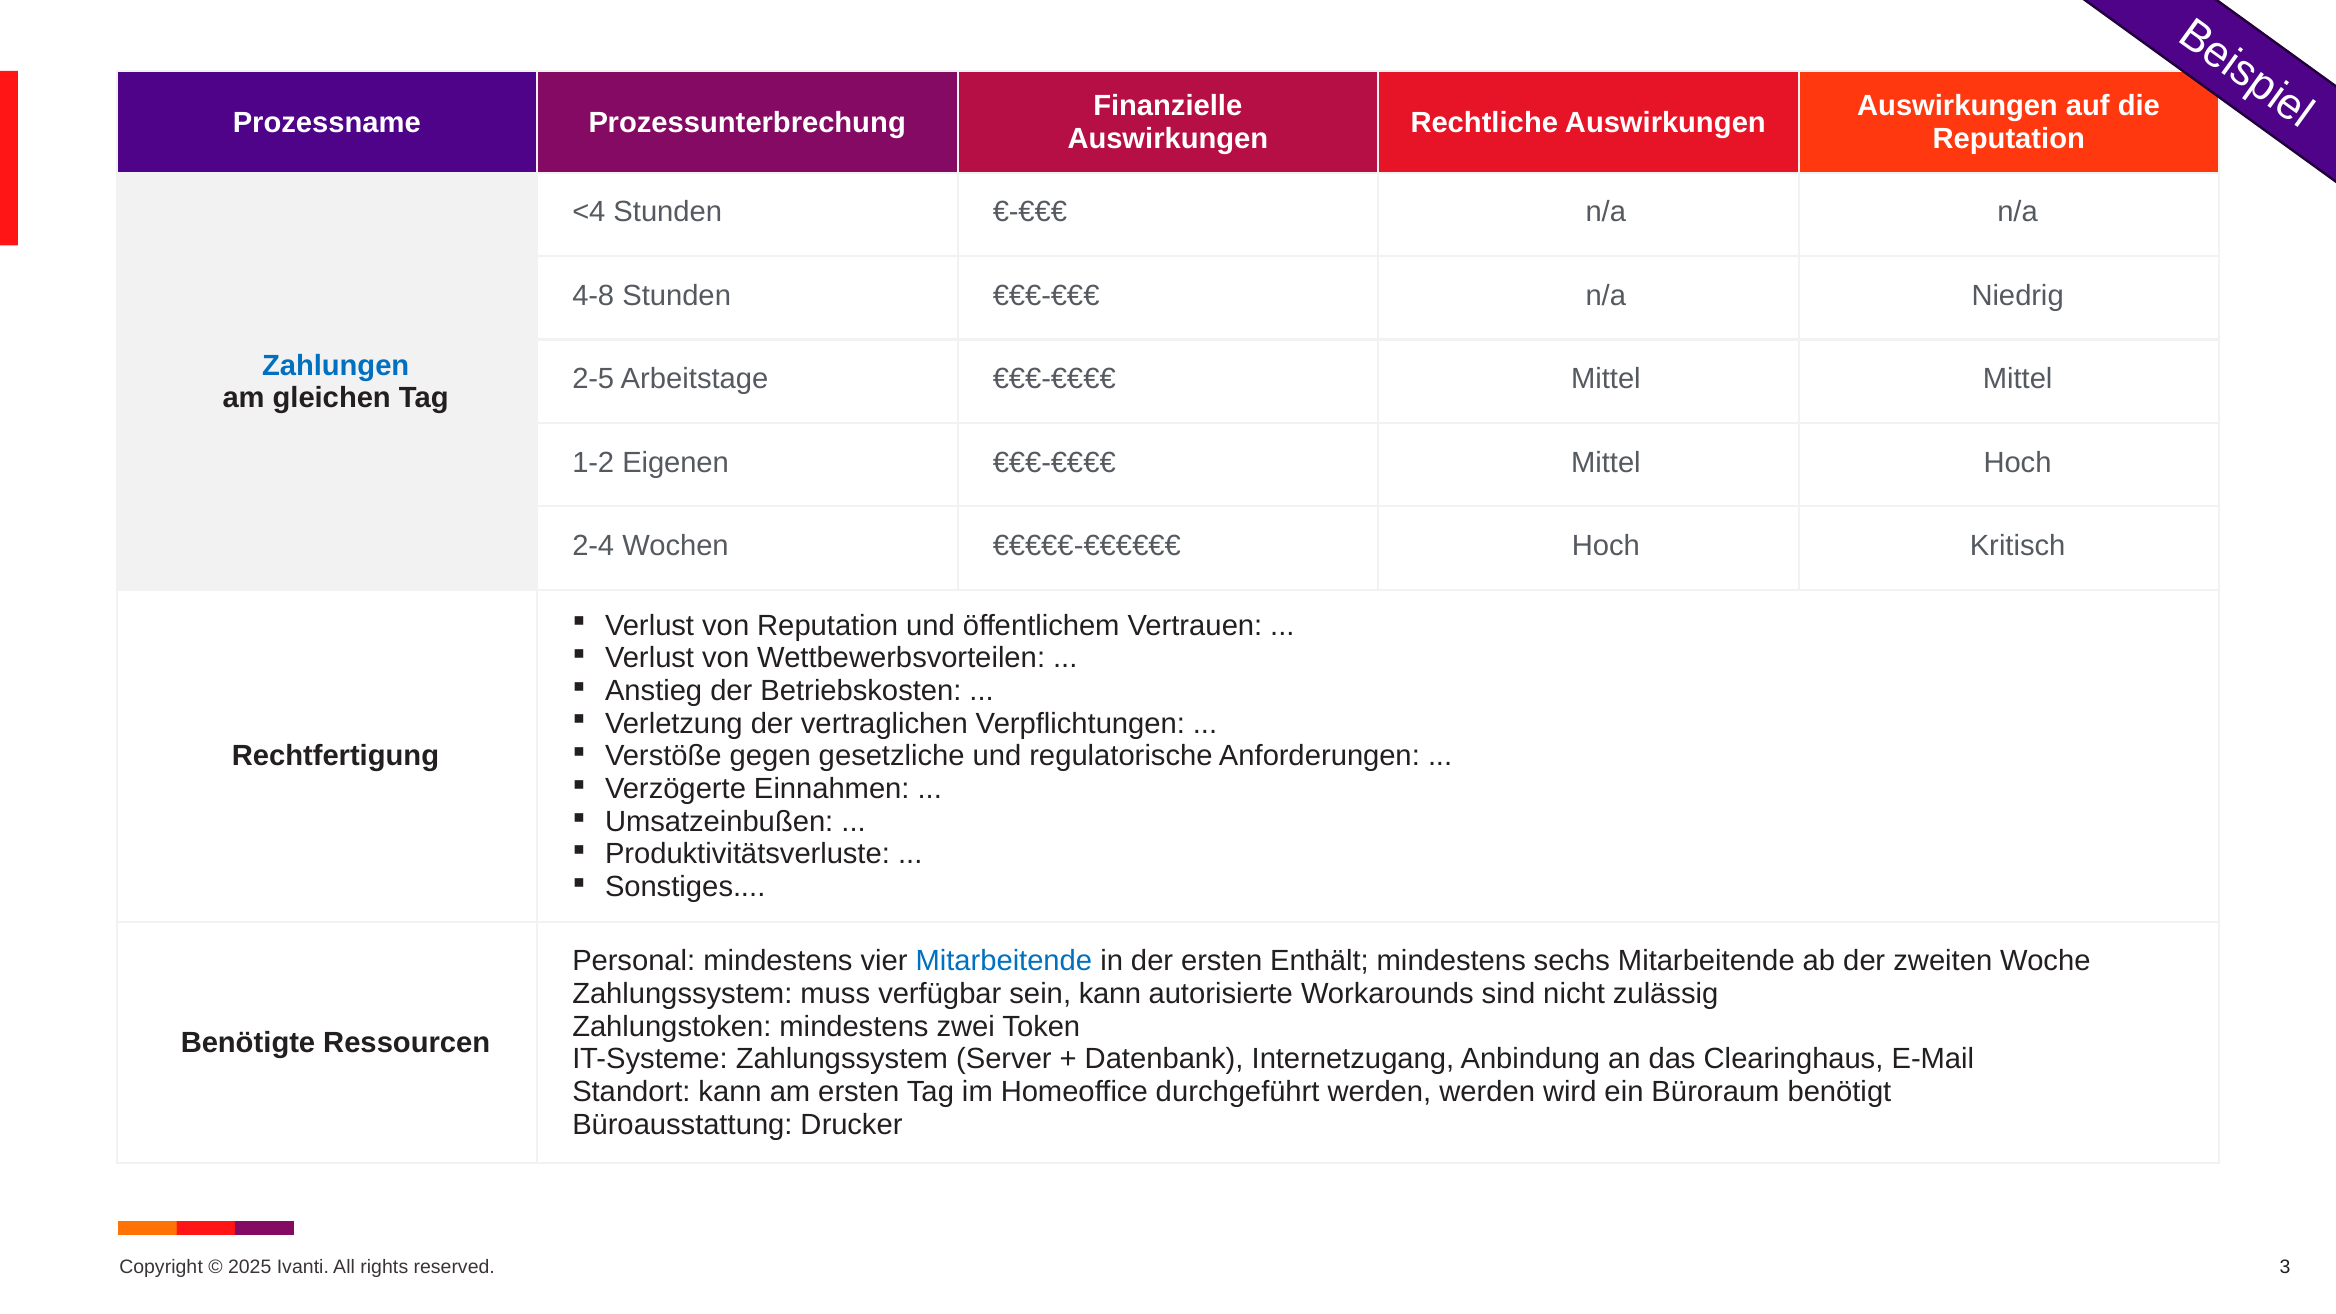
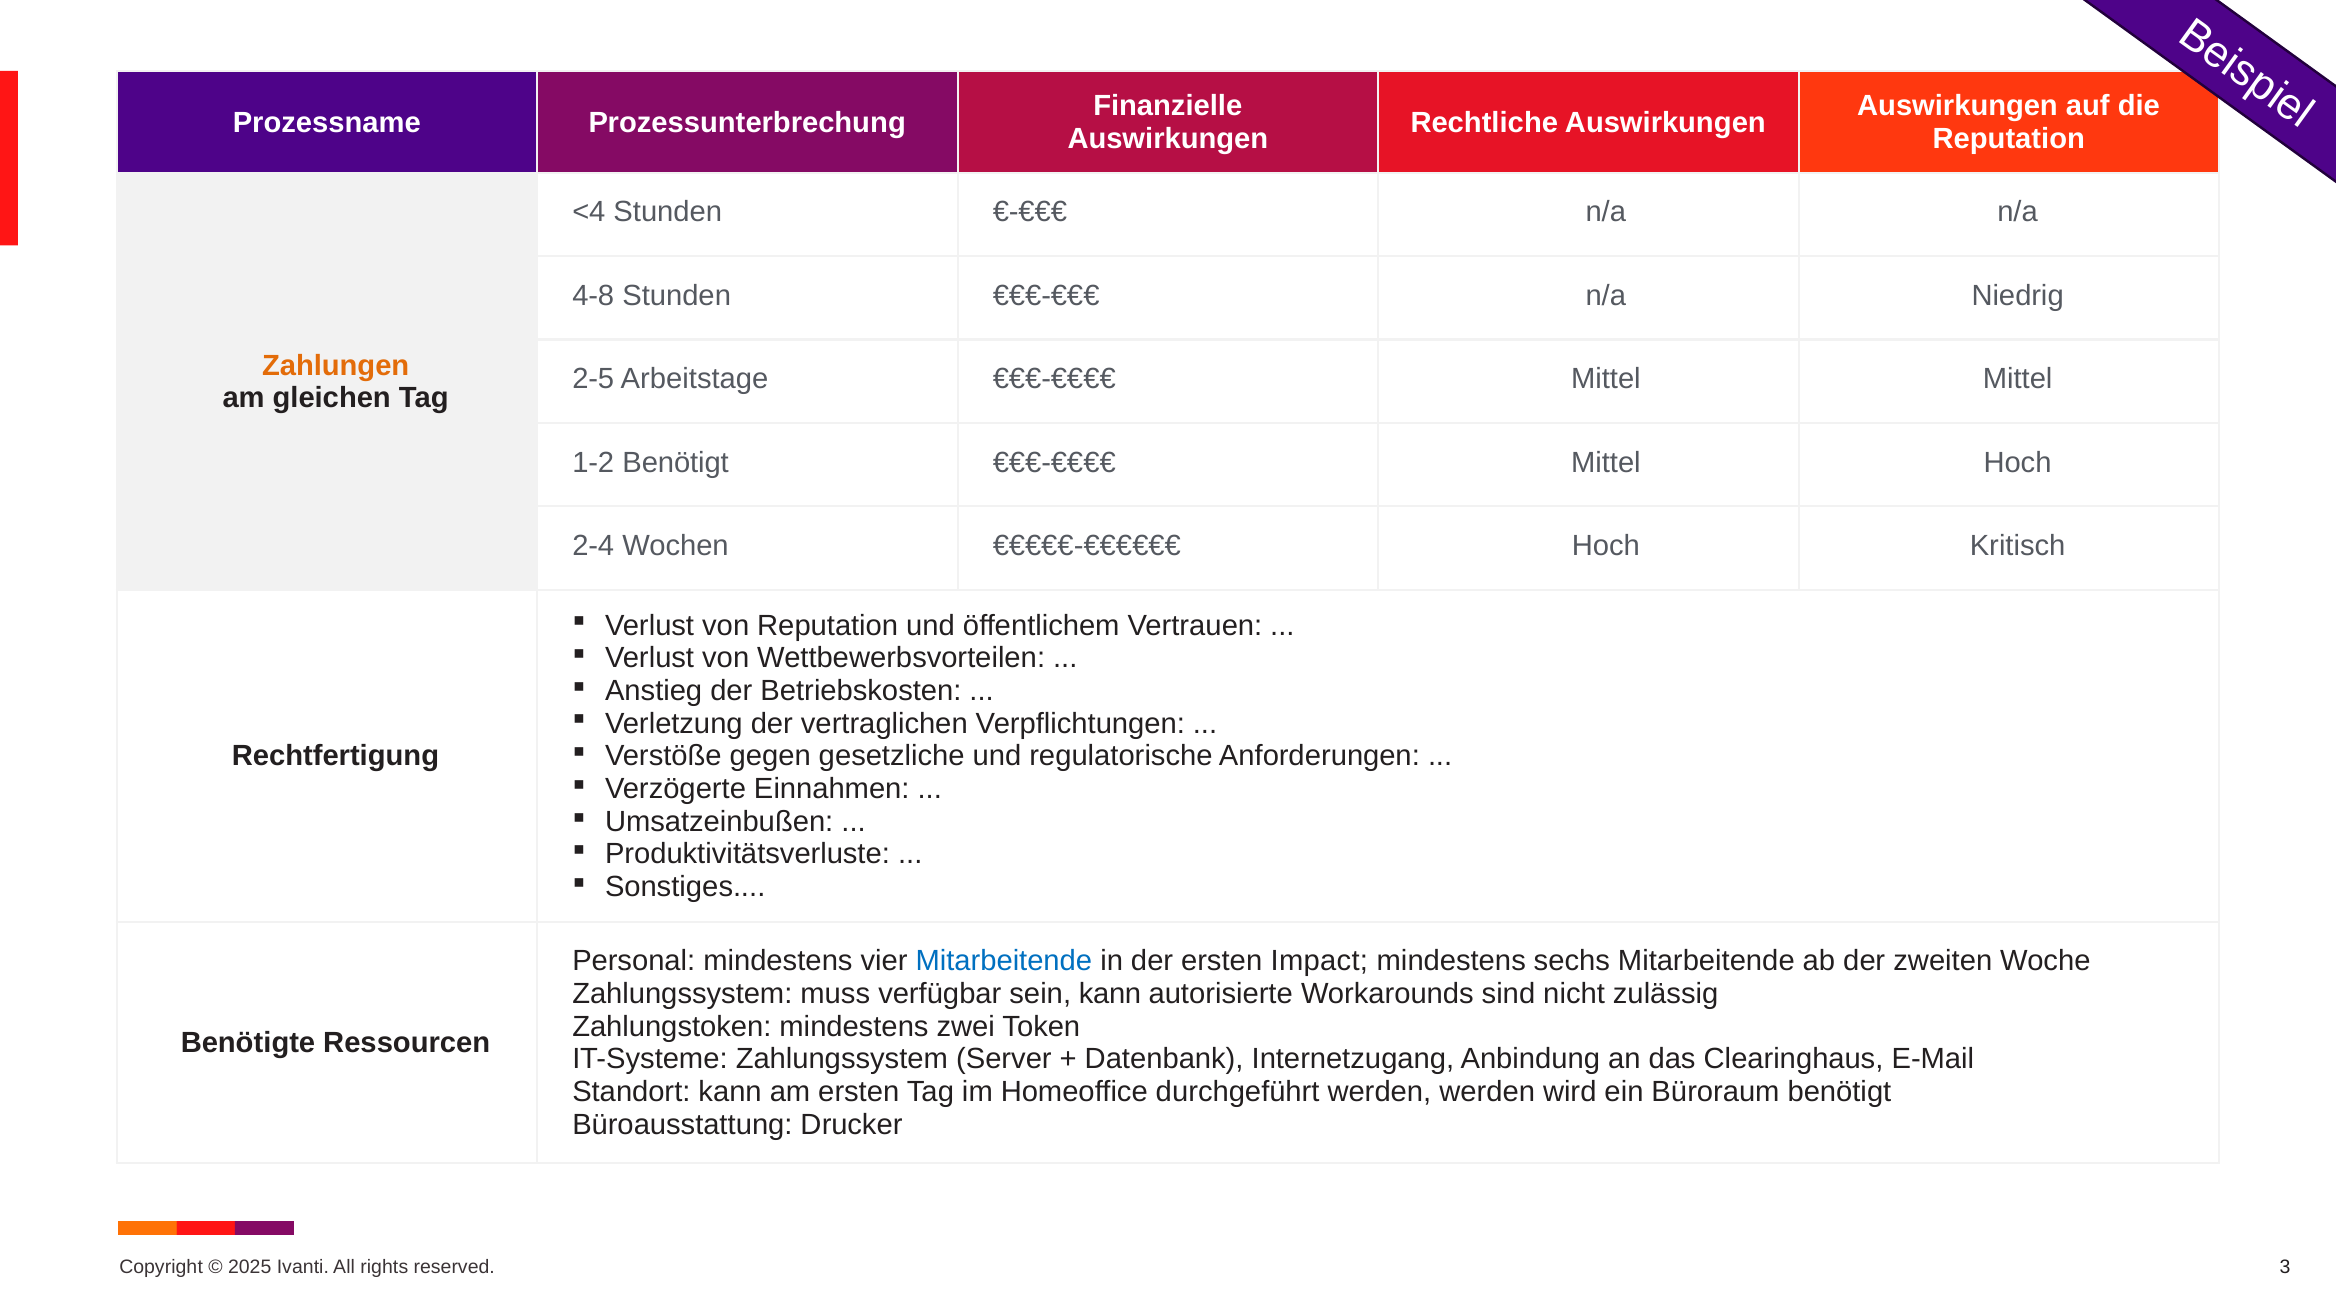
Zahlungen colour: blue -> orange (336, 365)
1-2 Eigenen: Eigenen -> Benötigt (676, 463)
Enthält: Enthält -> Impact (1319, 961)
